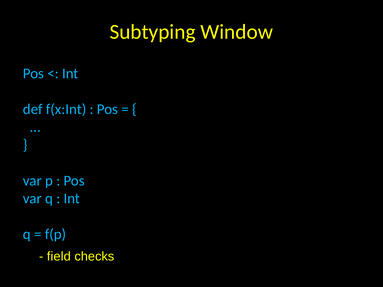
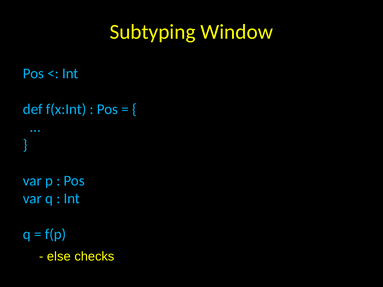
field: field -> else (59, 257)
